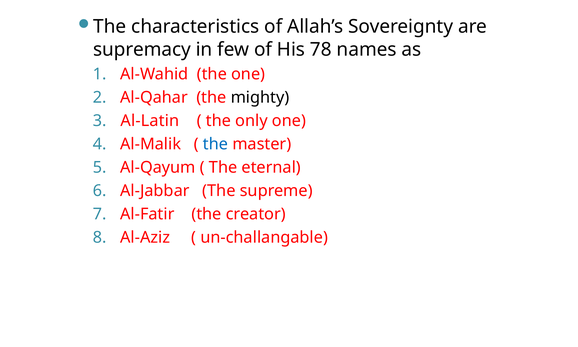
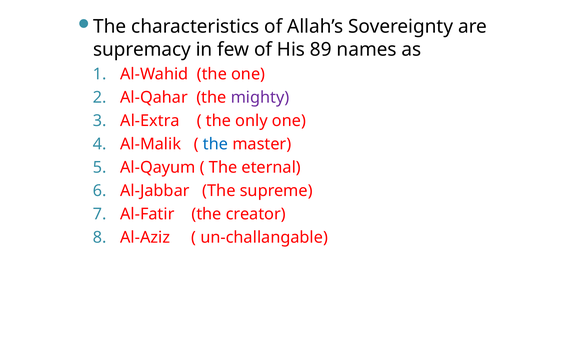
78: 78 -> 89 (321, 49)
mighty colour: black -> purple (260, 98)
Al-Latin: Al-Latin -> Al-Extra (150, 121)
